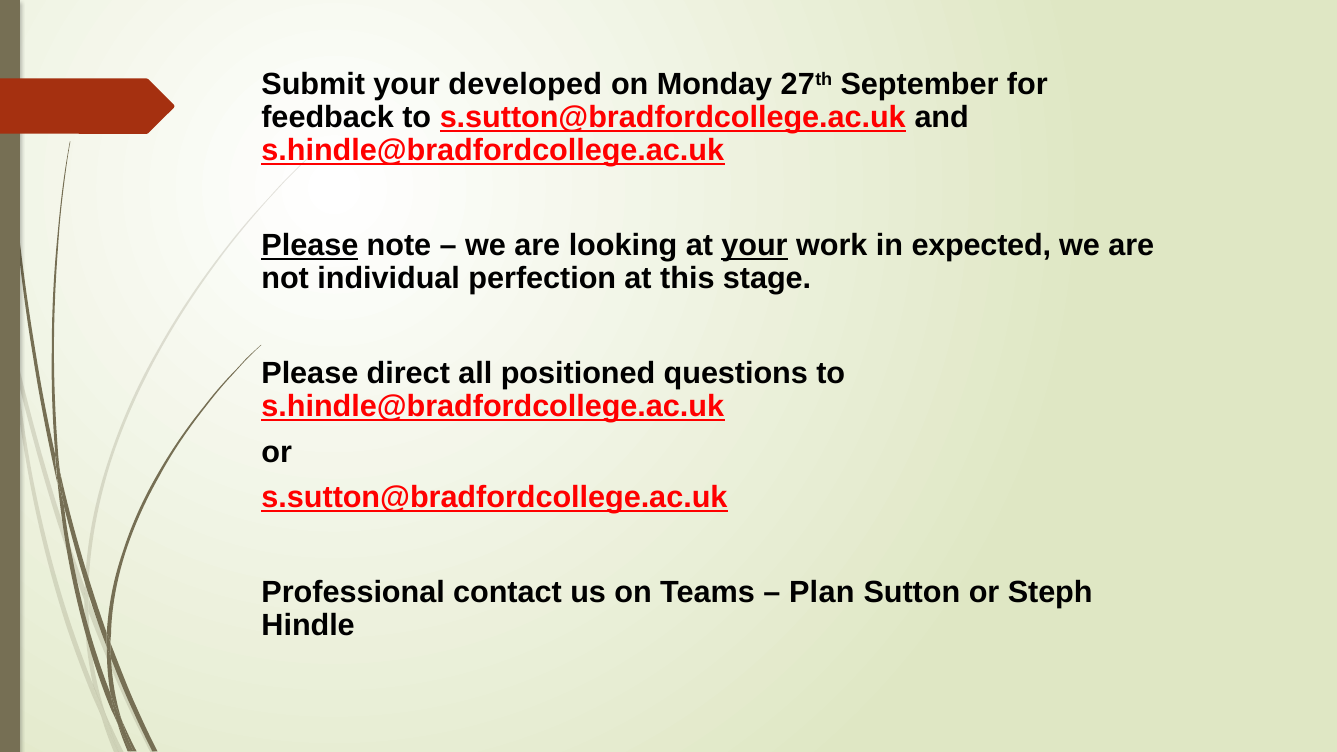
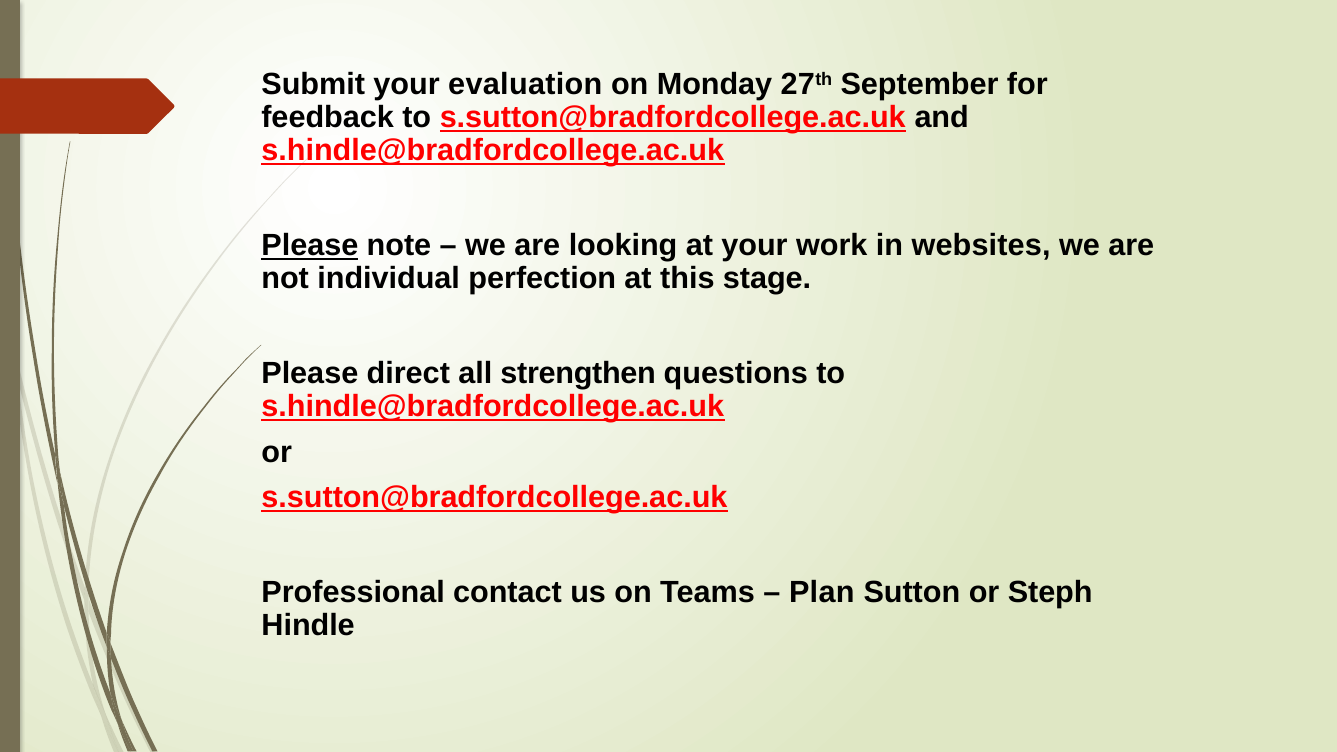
developed: developed -> evaluation (525, 85)
your underline: present -> none (755, 246)
expected: expected -> websites (981, 246)
positioned: positioned -> strengthen (578, 374)
